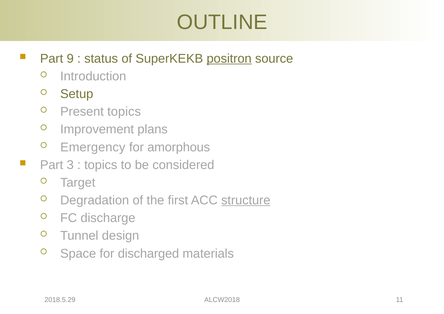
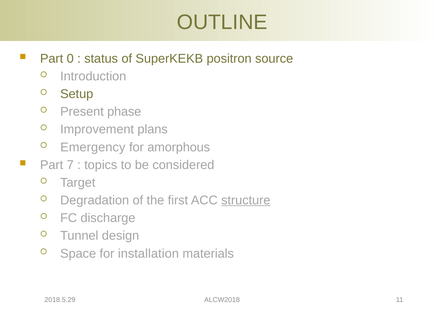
9: 9 -> 0 (70, 59)
positron underline: present -> none (229, 59)
Present topics: topics -> phase (124, 112)
3: 3 -> 7 (70, 165)
discharged: discharged -> installation (148, 253)
